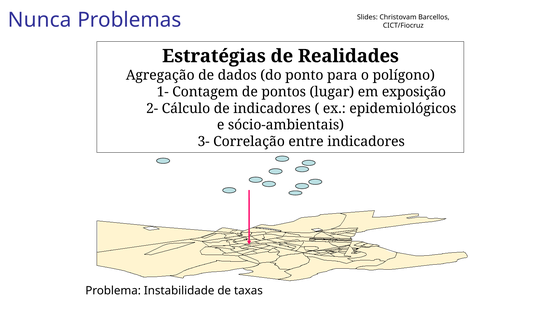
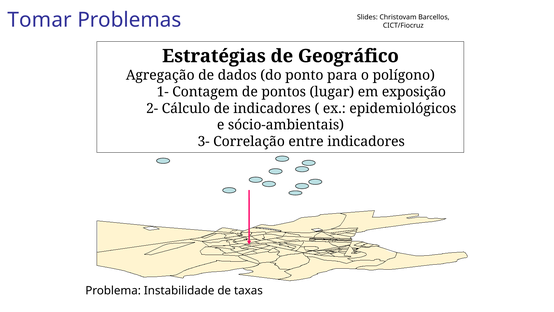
Nunca: Nunca -> Tomar (40, 20)
Realidades: Realidades -> Geográfico (348, 56)
